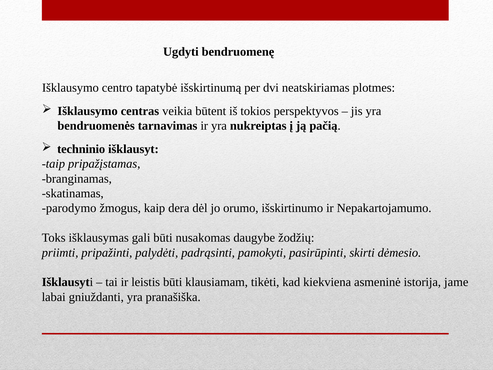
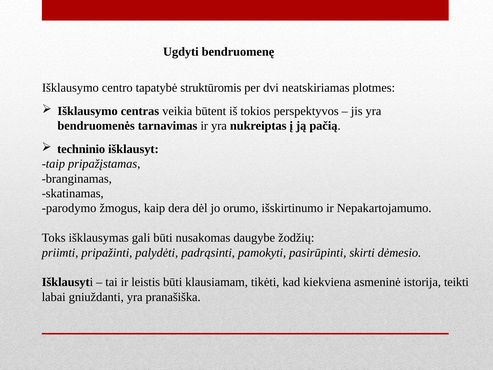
išskirtinumą: išskirtinumą -> struktūromis (211, 88)
jame: jame -> teikti (456, 282)
